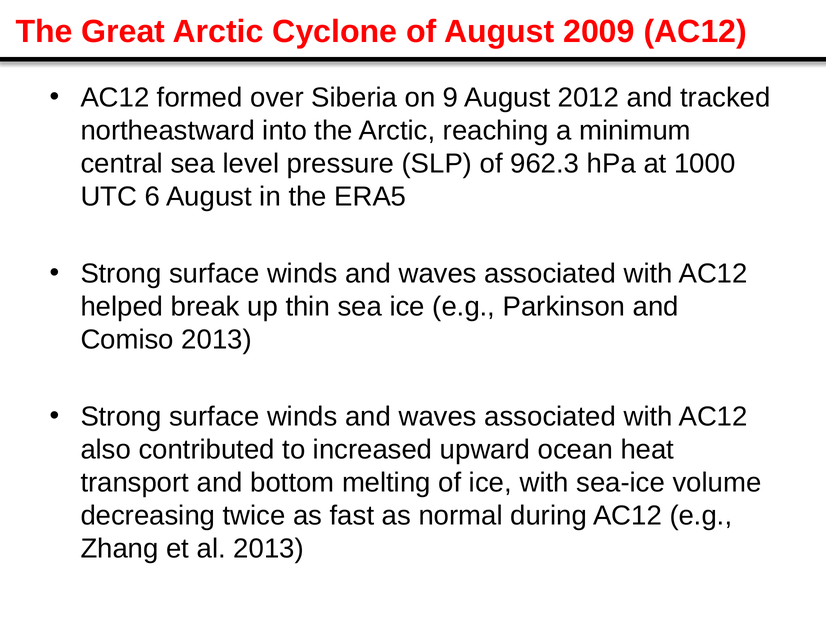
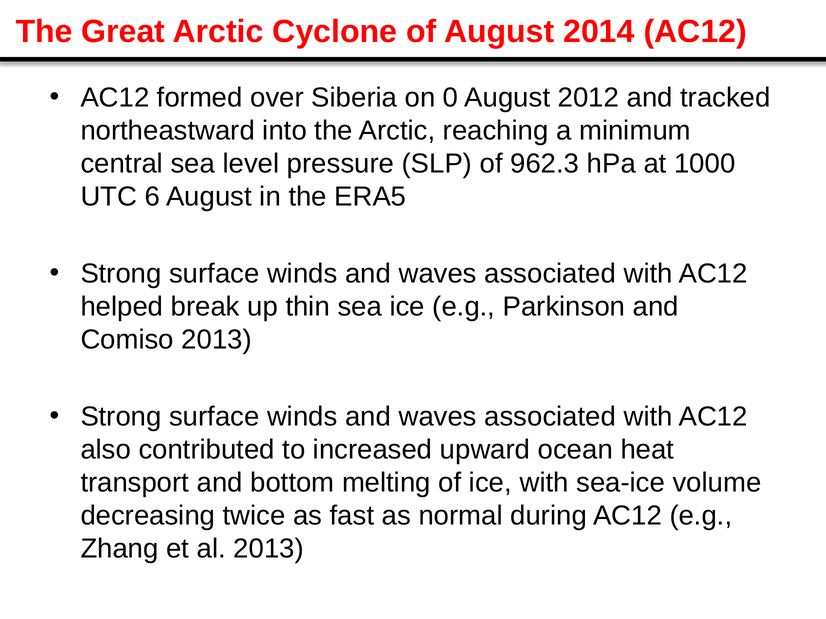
2009: 2009 -> 2014 (599, 32)
9: 9 -> 0 (451, 98)
